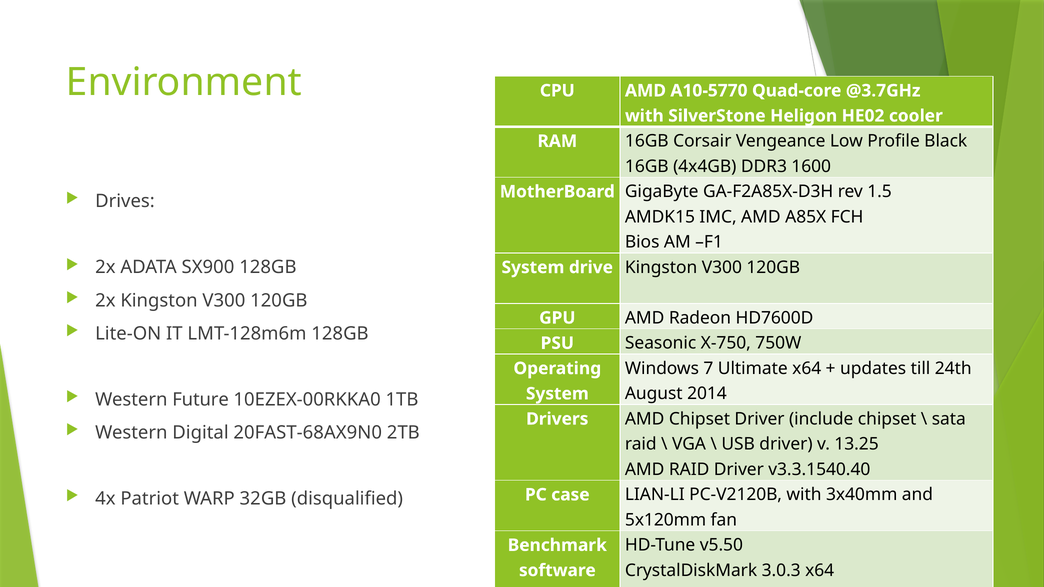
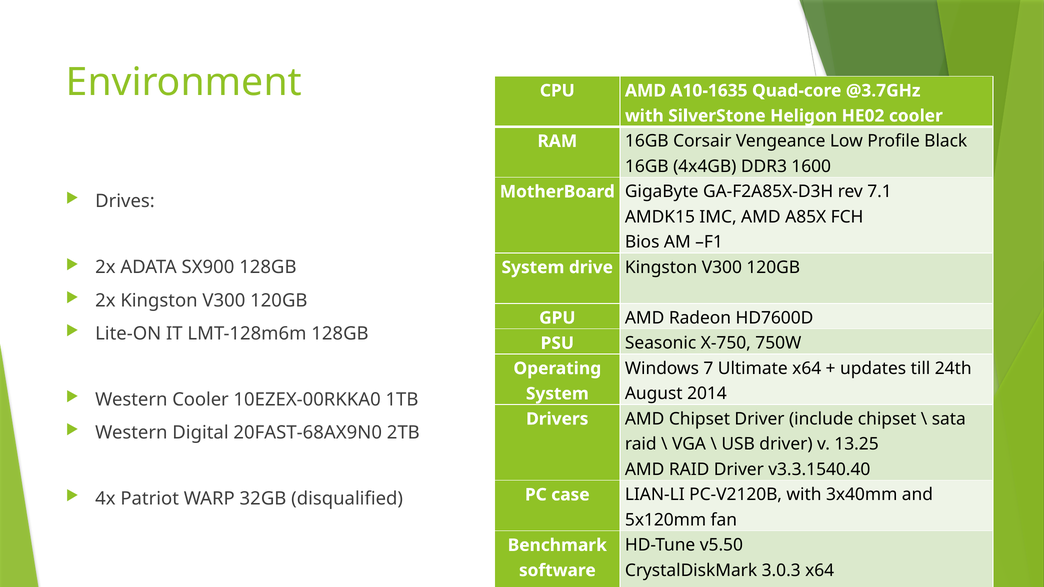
A10-5770: A10-5770 -> A10-1635 (709, 91)
1.5: 1.5 -> 7.1 (880, 192)
Western Future: Future -> Cooler (201, 400)
